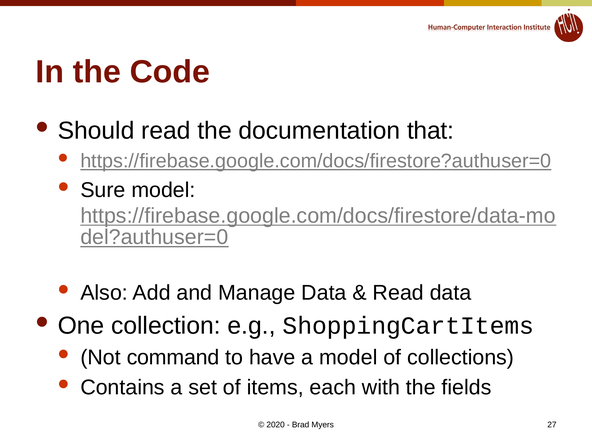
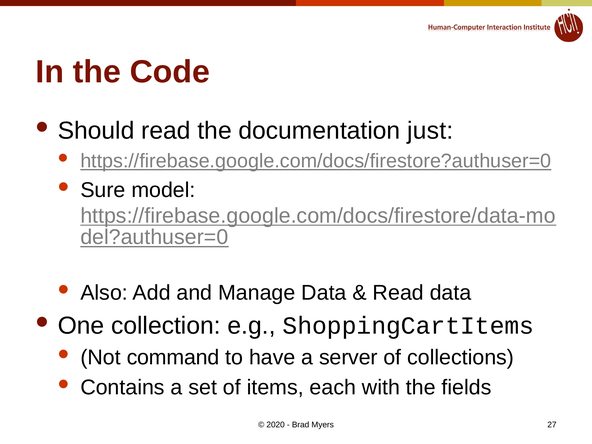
that: that -> just (430, 131)
a model: model -> server (348, 357)
